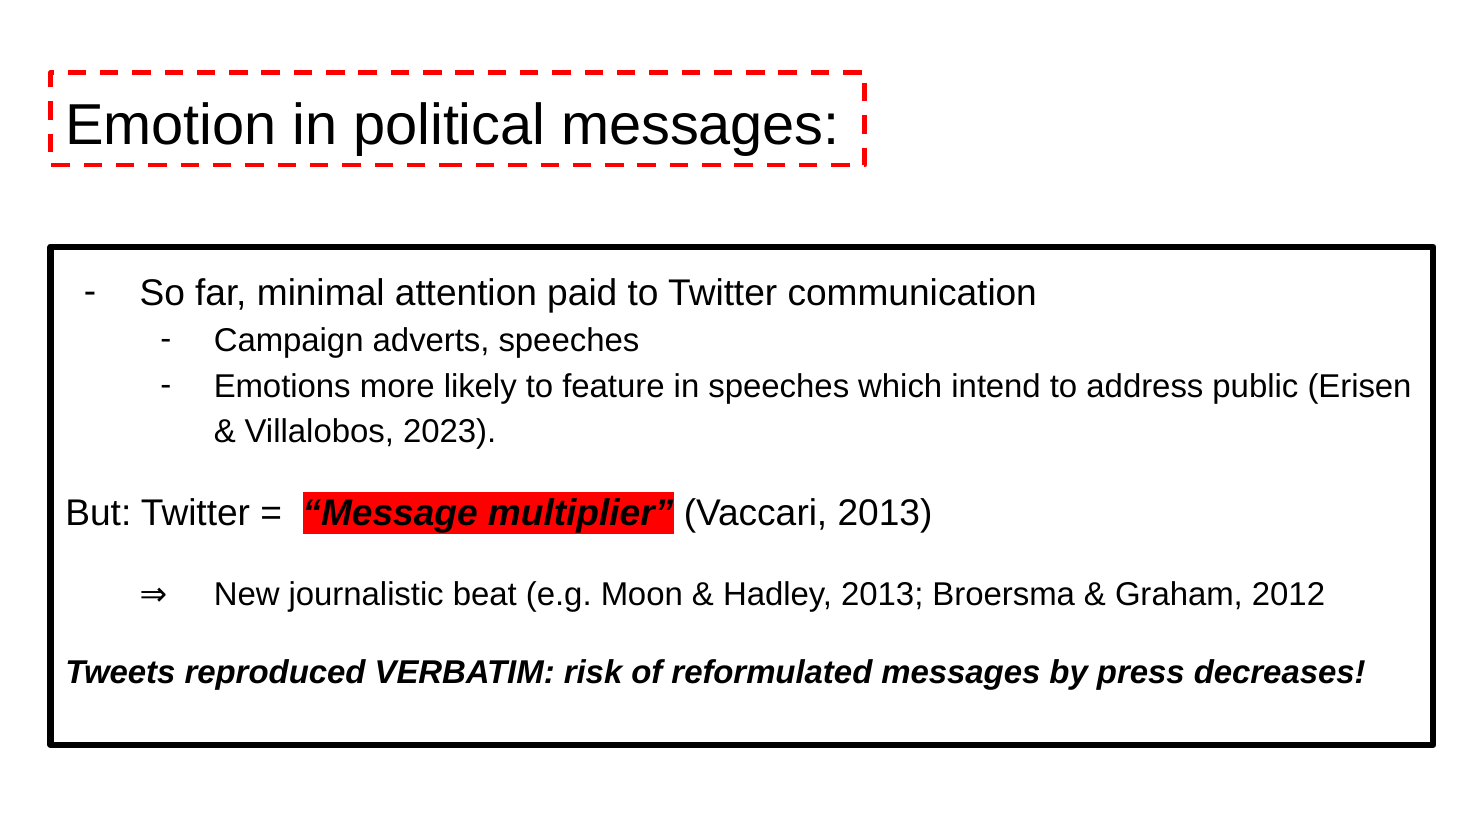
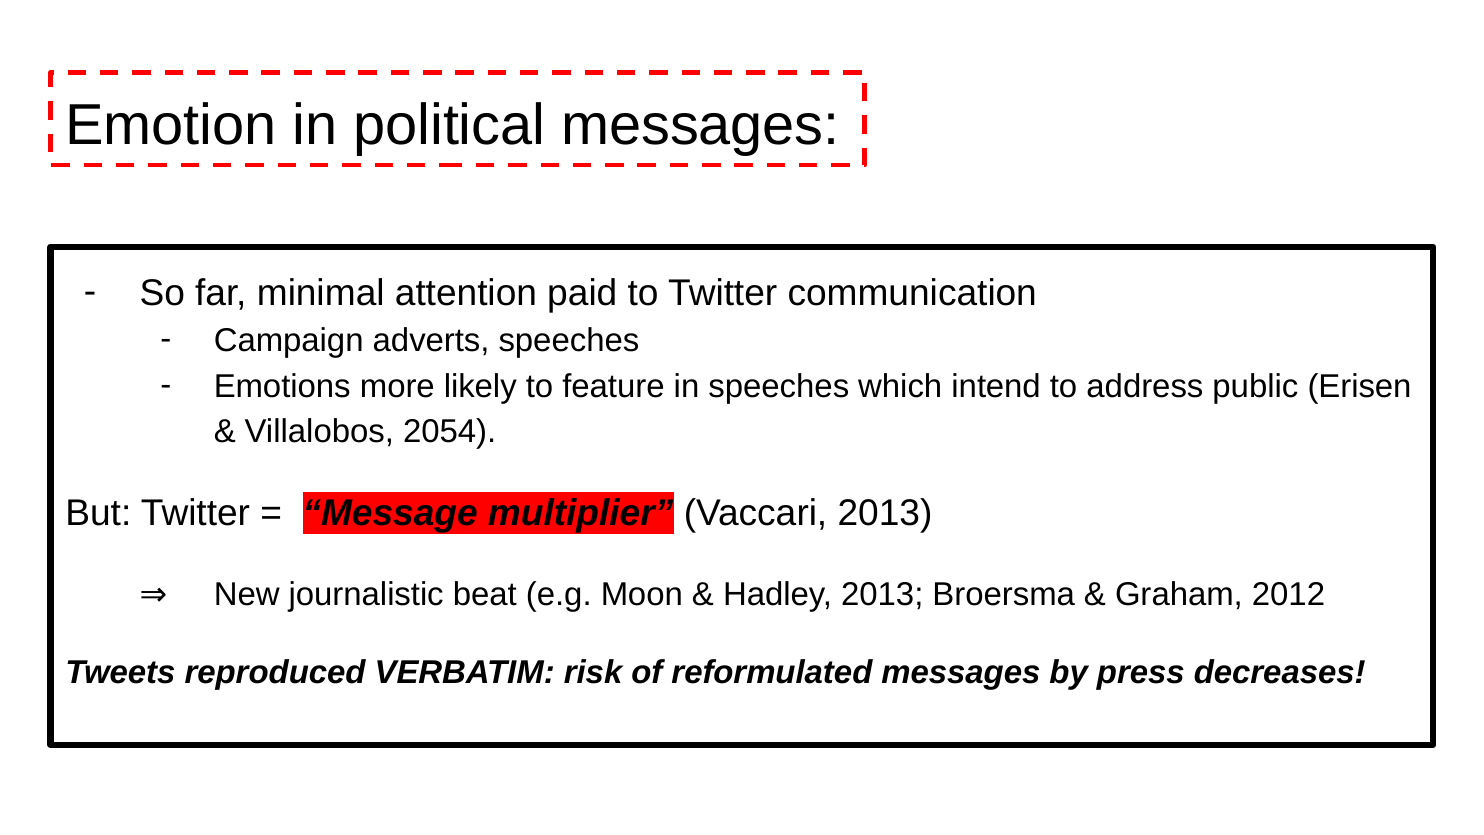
2023: 2023 -> 2054 (450, 432)
